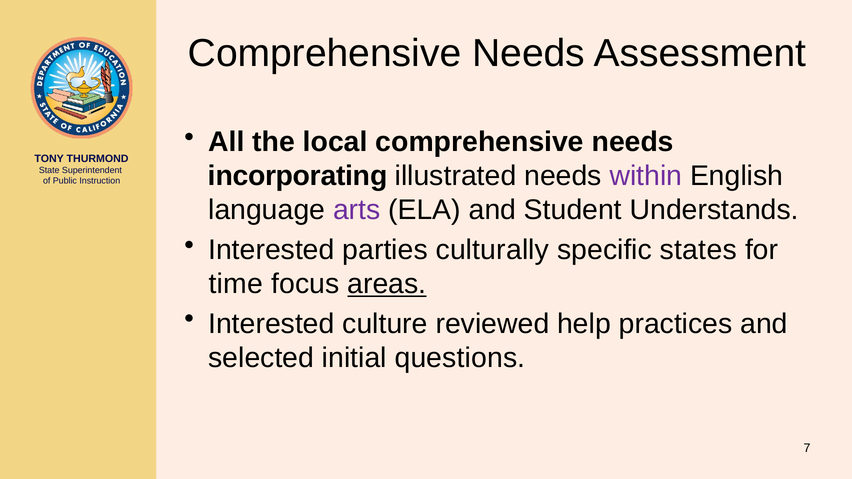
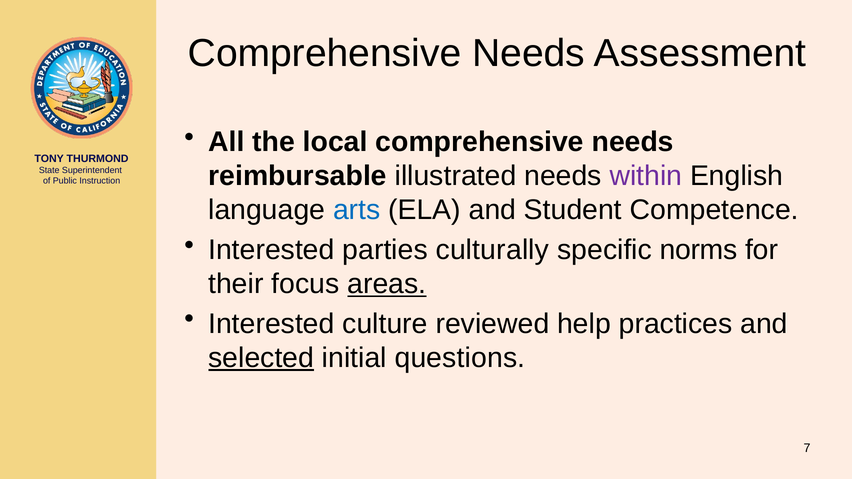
incorporating: incorporating -> reimbursable (297, 176)
arts colour: purple -> blue (357, 210)
Understands: Understands -> Competence (714, 210)
states: states -> norms (699, 250)
time: time -> their (236, 284)
selected underline: none -> present (261, 358)
